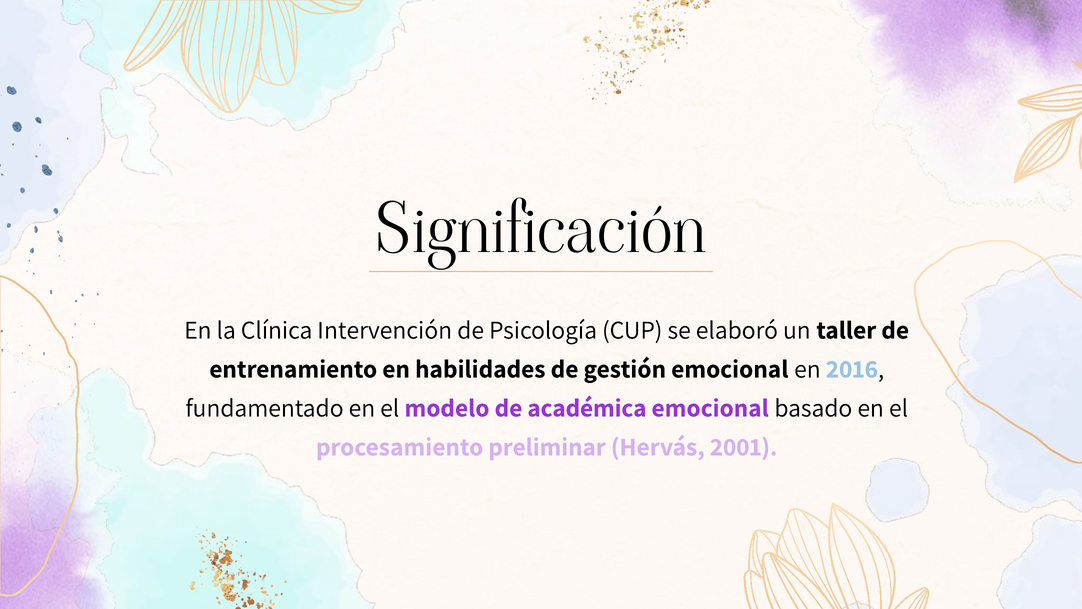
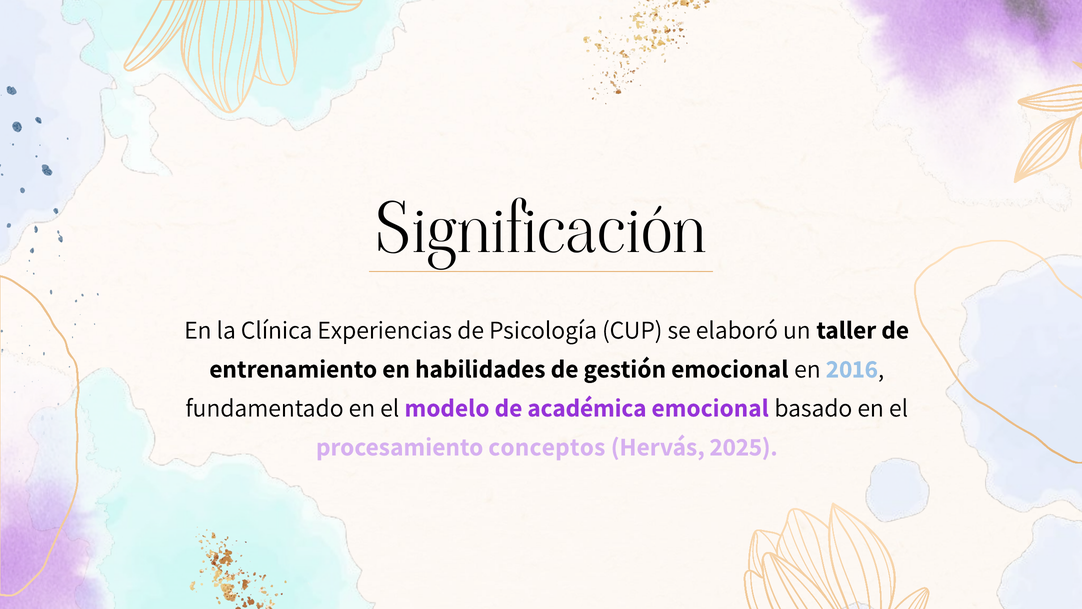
Intervención: Intervención -> Experiencias (385, 330)
preliminar: preliminar -> conceptos (547, 447)
2001: 2001 -> 2025 (744, 447)
